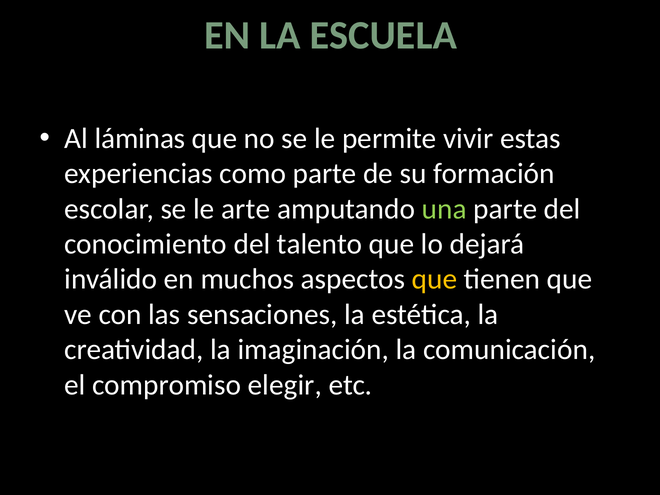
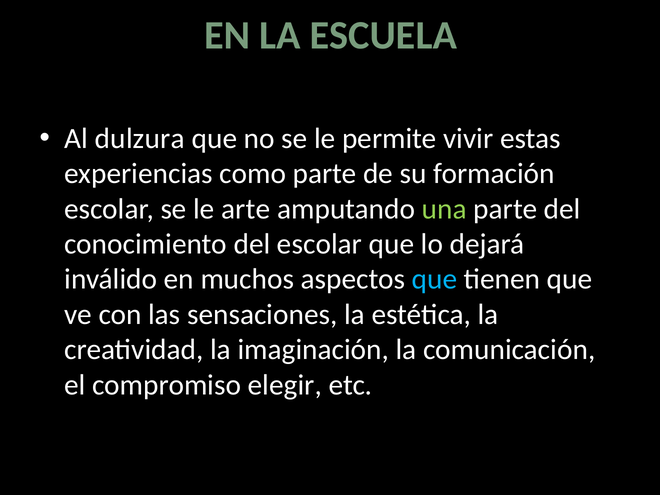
láminas: láminas -> dulzura (140, 138)
del talento: talento -> escolar (320, 244)
que colour: yellow -> light blue (435, 279)
